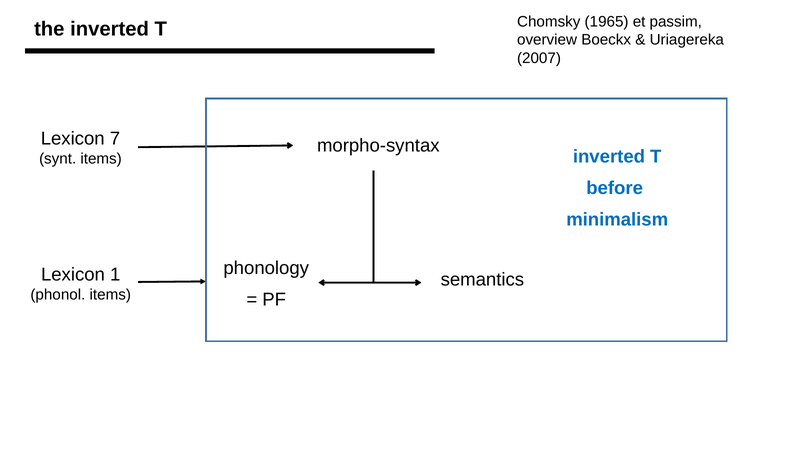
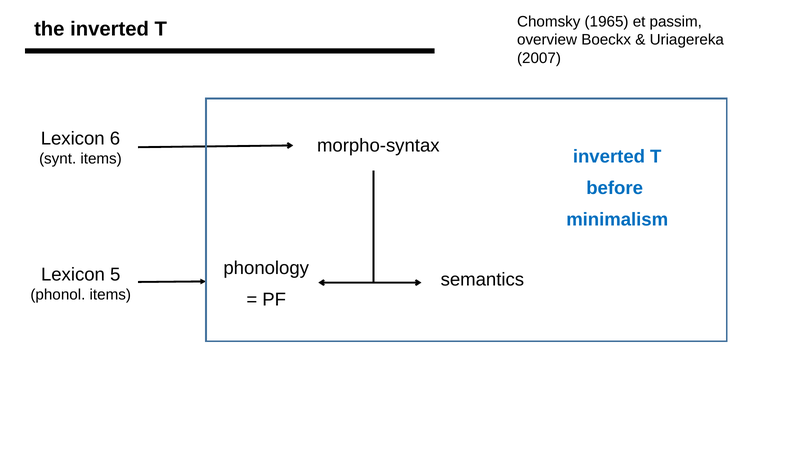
7: 7 -> 6 (115, 139)
1: 1 -> 5 (115, 275)
